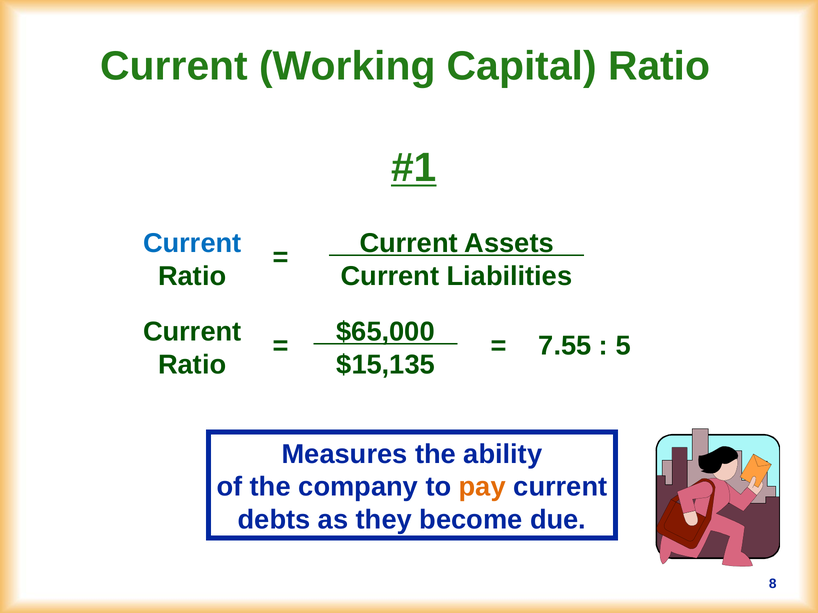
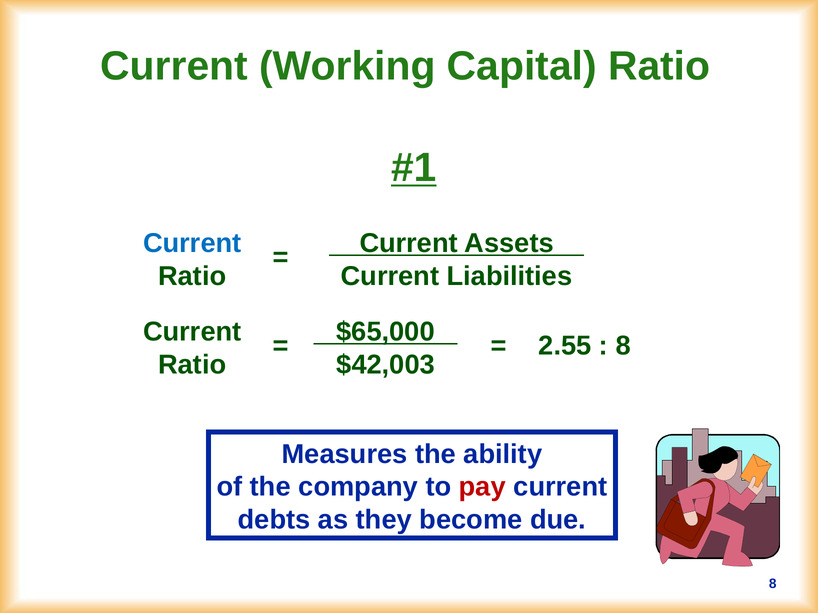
7.55: 7.55 -> 2.55 (565, 346)
5: 5 -> 8 (623, 346)
$15,135: $15,135 -> $42,003 (386, 365)
pay colour: orange -> red (482, 487)
